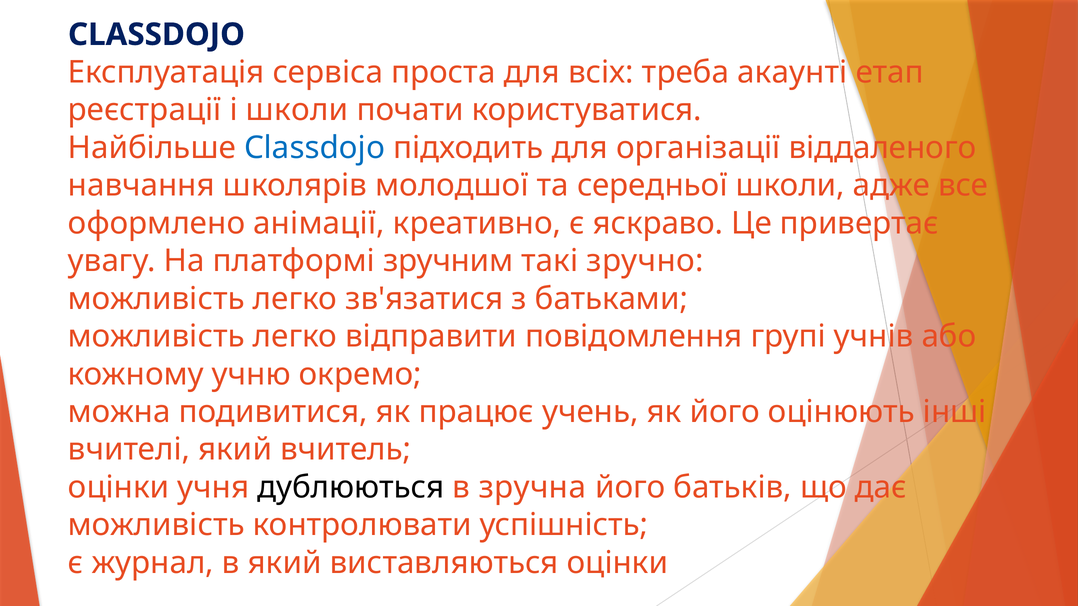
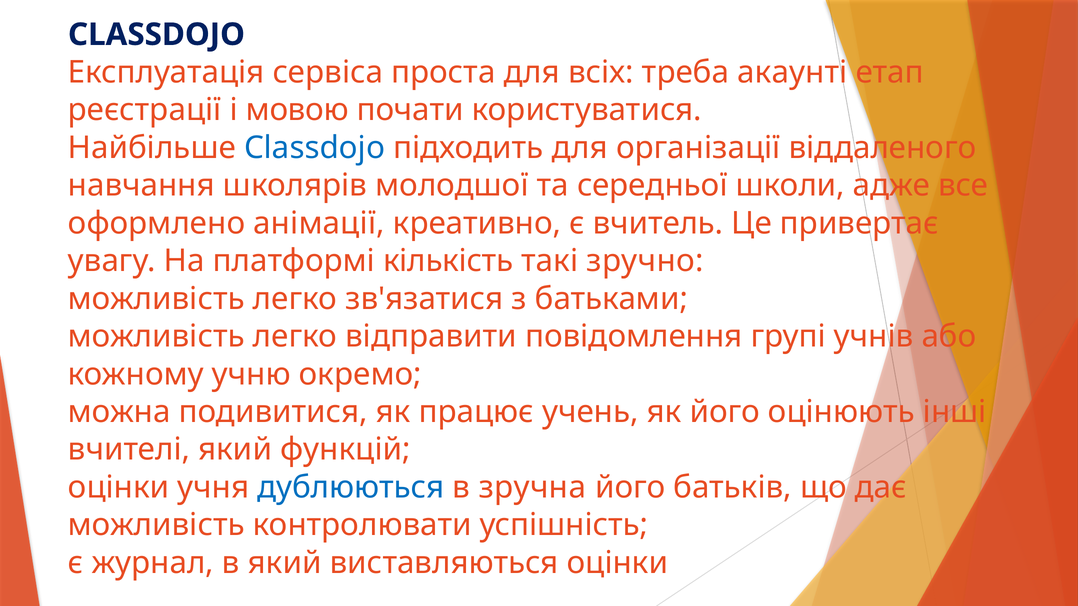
і школи: школи -> мовою (297, 110)
яскраво: яскраво -> вчитель (658, 223)
зручним: зручним -> кількість (448, 261)
вчитель: вчитель -> функцій (346, 450)
дублюються colour: black -> blue (351, 488)
